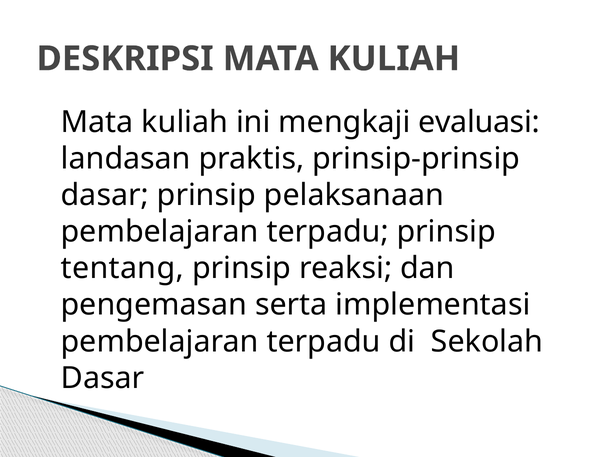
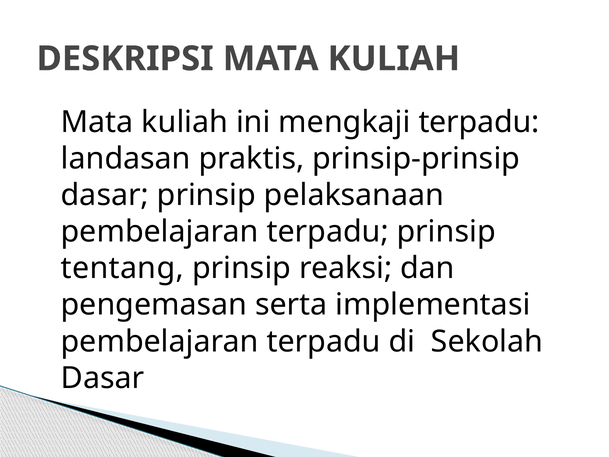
mengkaji evaluasi: evaluasi -> terpadu (479, 122)
